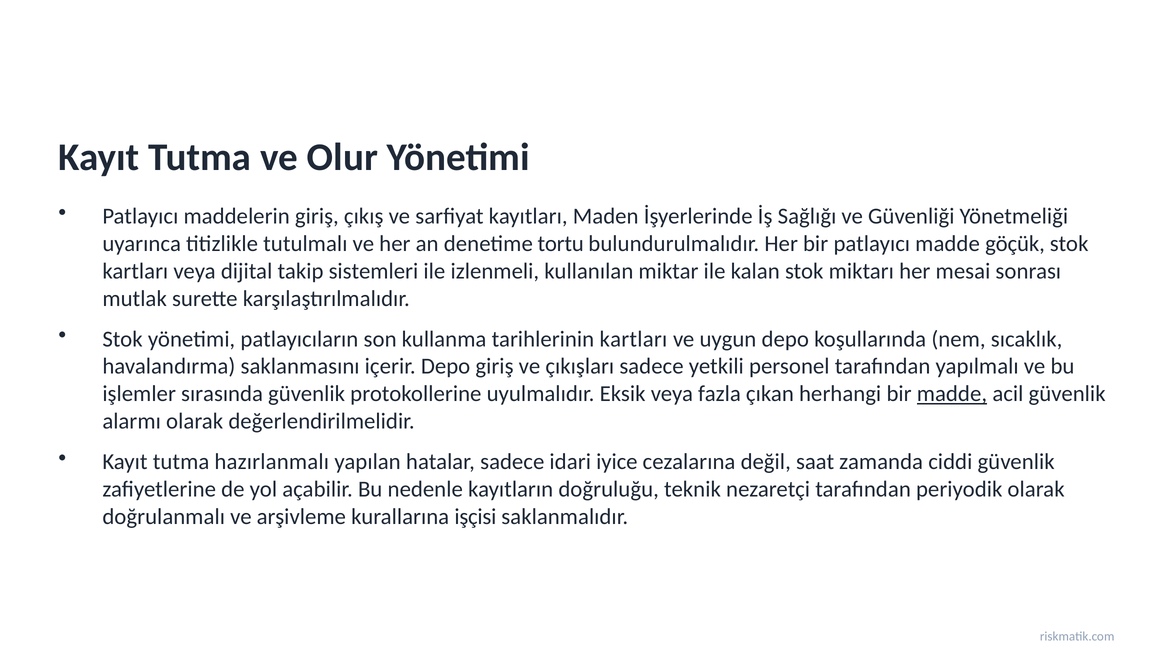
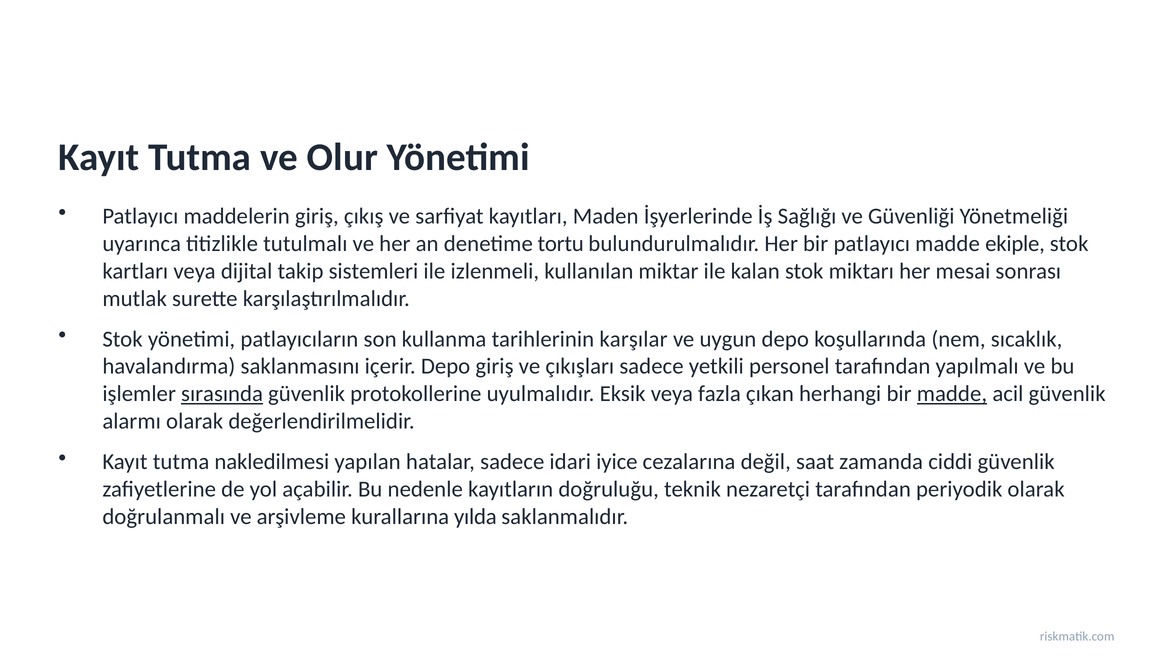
göçük: göçük -> ekiple (1015, 244)
tarihlerinin kartları: kartları -> karşılar (633, 339)
sırasında underline: none -> present (222, 394)
hazırlanmalı: hazırlanmalı -> nakledilmesi (272, 462)
işçisi: işçisi -> yılda (475, 517)
